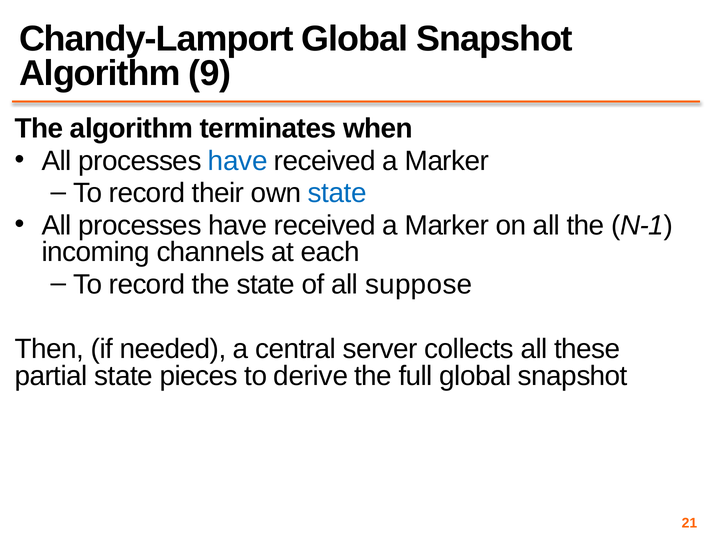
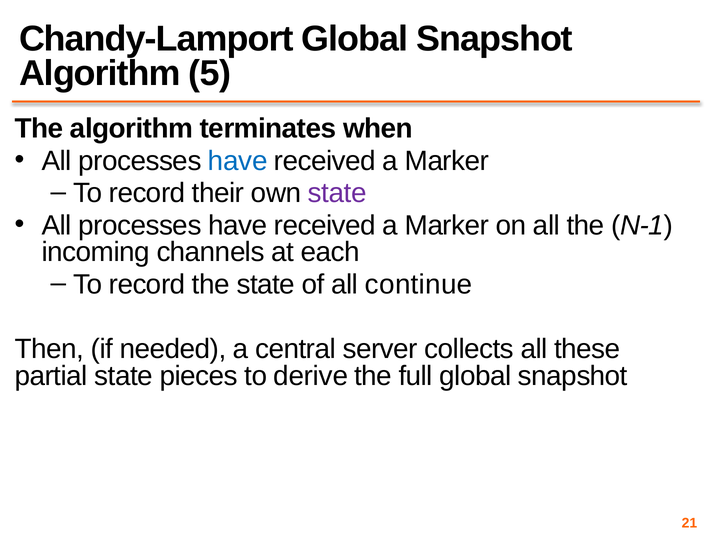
9: 9 -> 5 (210, 73)
state colour: blue -> purple (337, 193)
suppose: suppose -> continue (419, 285)
